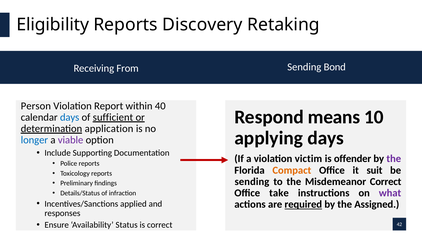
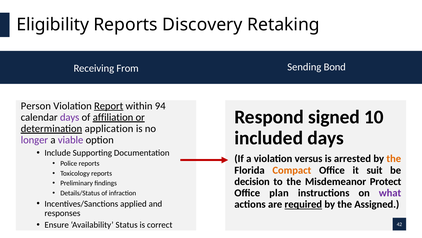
Report underline: none -> present (109, 106)
40: 40 -> 94 (160, 106)
means: means -> signed (334, 117)
days colour: blue -> purple (70, 117)
sufficient: sufficient -> affiliation (113, 117)
applying: applying -> included (269, 138)
longer colour: blue -> purple (34, 140)
victim: victim -> versus (309, 158)
offender: offender -> arrested (352, 158)
the colour: purple -> orange (394, 158)
sending: sending -> decision (252, 181)
Misdemeanor Correct: Correct -> Protect (386, 181)
take: take -> plan (279, 193)
